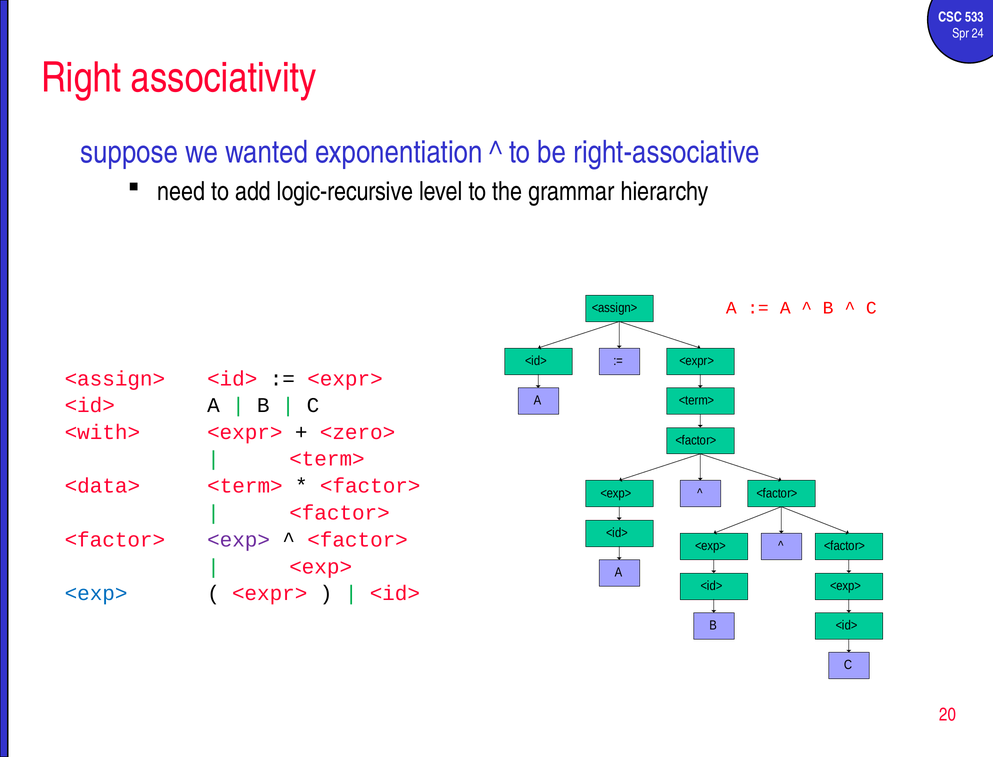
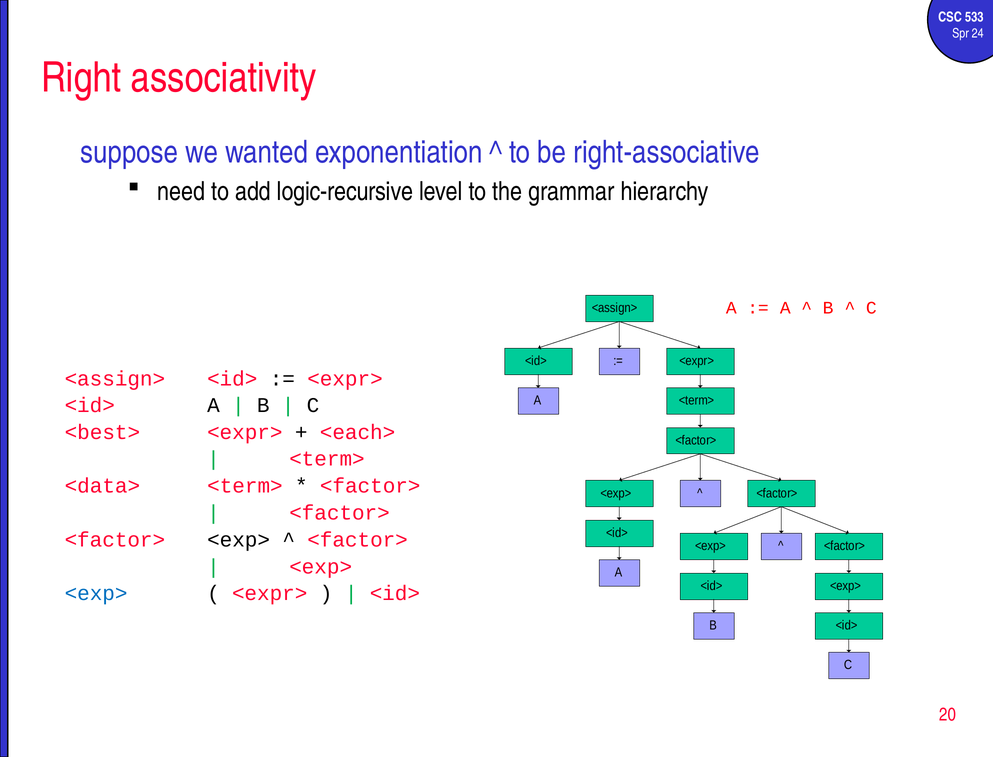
<with>: <with> -> <best> (102, 432)
<zero>: <zero> -> <each> (358, 432)
<exp> colour: purple -> black (239, 539)
